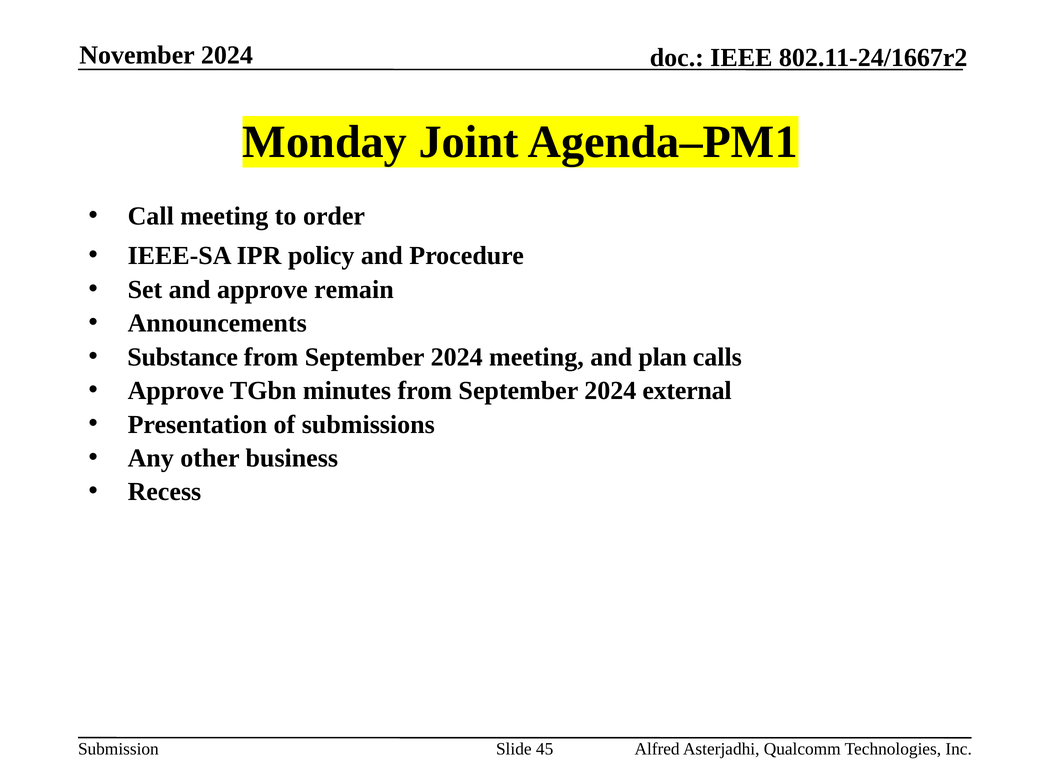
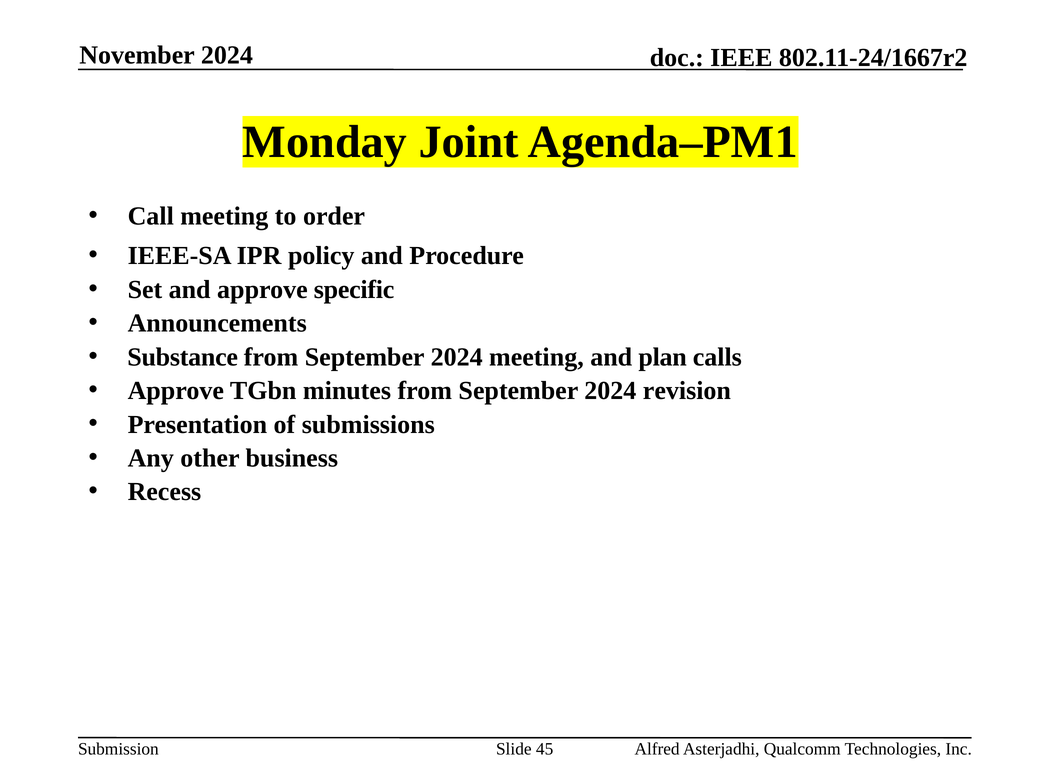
remain: remain -> specific (354, 290)
external: external -> revision (687, 391)
